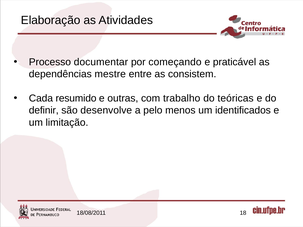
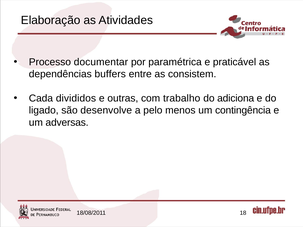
começando: começando -> paramétrica (175, 62)
mestre: mestre -> buffers (110, 74)
resumido: resumido -> divididos (76, 98)
teóricas: teóricas -> adiciona (236, 98)
definir: definir -> ligado (44, 111)
identificados: identificados -> contingência (243, 111)
limitação: limitação -> adversas (67, 123)
